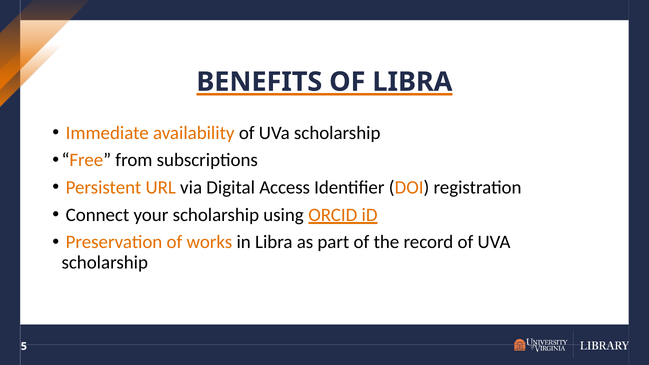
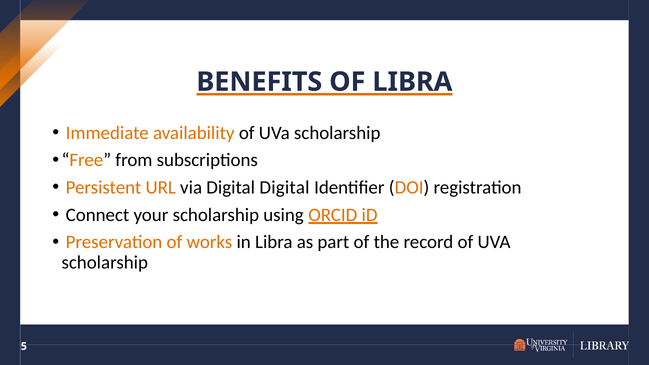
Digital Access: Access -> Digital (284, 187)
